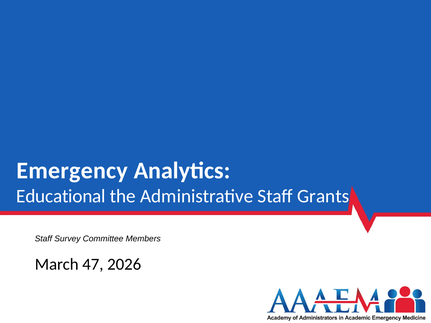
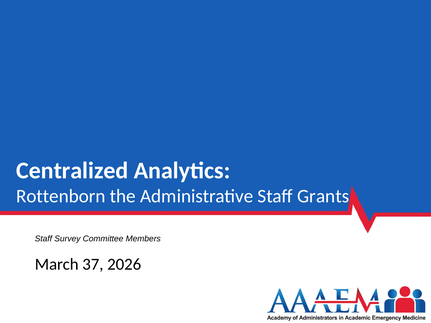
Emergency: Emergency -> Centralized (72, 171)
Educational: Educational -> Rottenborn (61, 196)
47: 47 -> 37 (93, 265)
